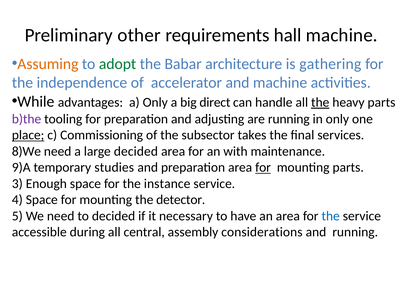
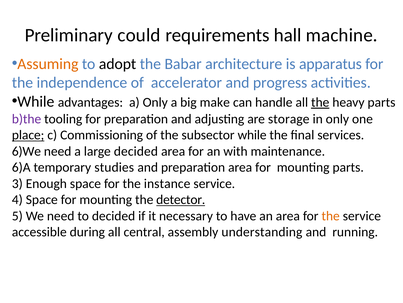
other: other -> could (139, 35)
adopt colour: green -> black (118, 64)
gathering: gathering -> apparatus (330, 64)
and machine: machine -> progress (280, 83)
direct: direct -> make (215, 102)
are running: running -> storage (289, 119)
subsector takes: takes -> while (252, 135)
8)We: 8)We -> 6)We (26, 151)
9)A: 9)A -> 6)A (21, 167)
for underline: present -> none (263, 167)
detector underline: none -> present (181, 199)
the colour: blue -> orange (331, 215)
considerations: considerations -> understanding (262, 232)
